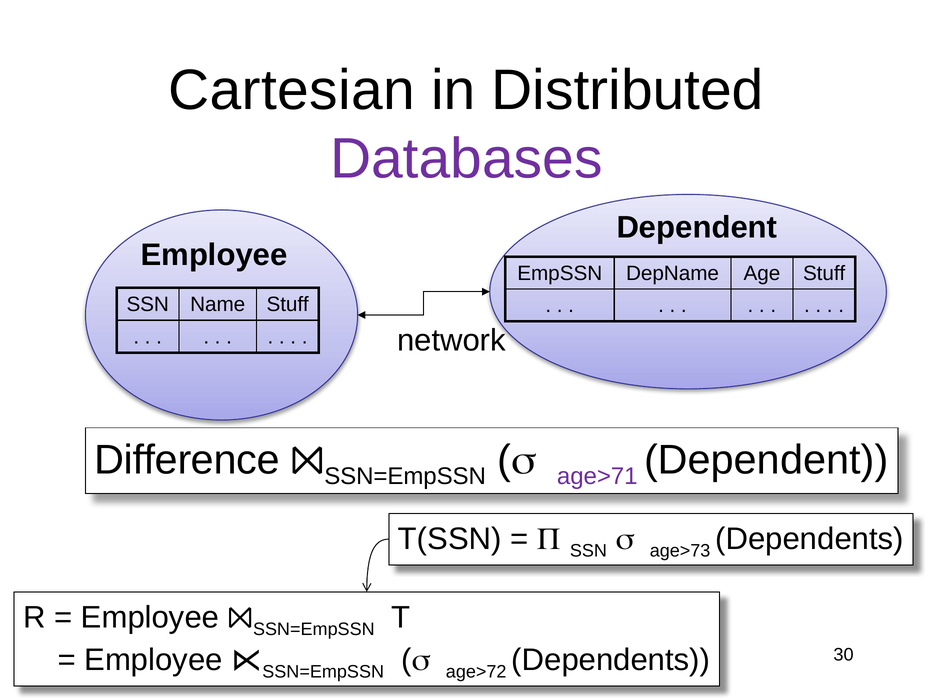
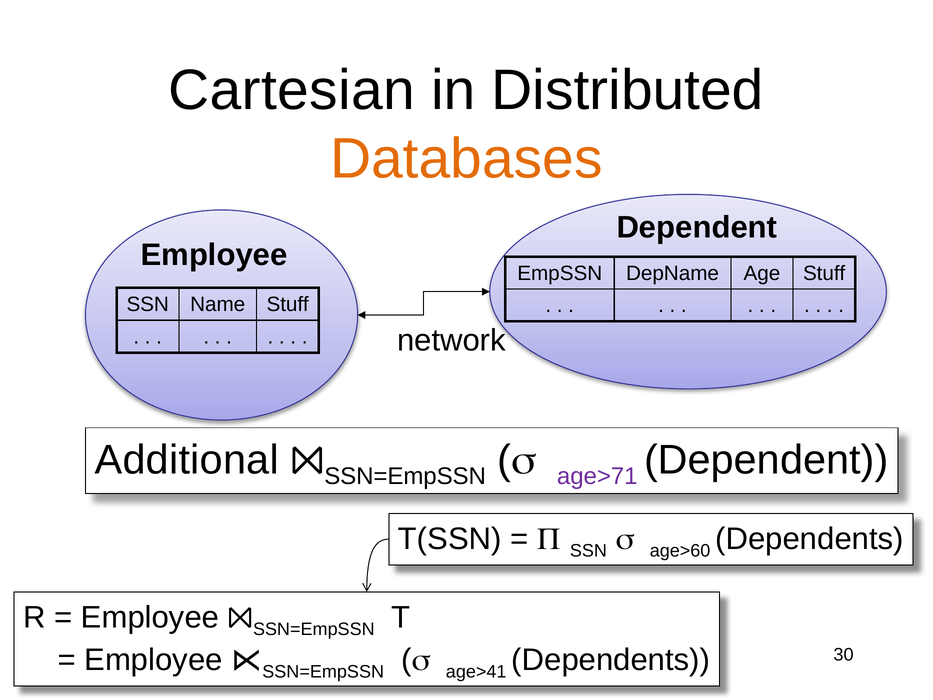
Databases colour: purple -> orange (466, 159)
Difference: Difference -> Additional (187, 460)
age>73: age>73 -> age>60 (680, 551)
age>72: age>72 -> age>41 (476, 672)
